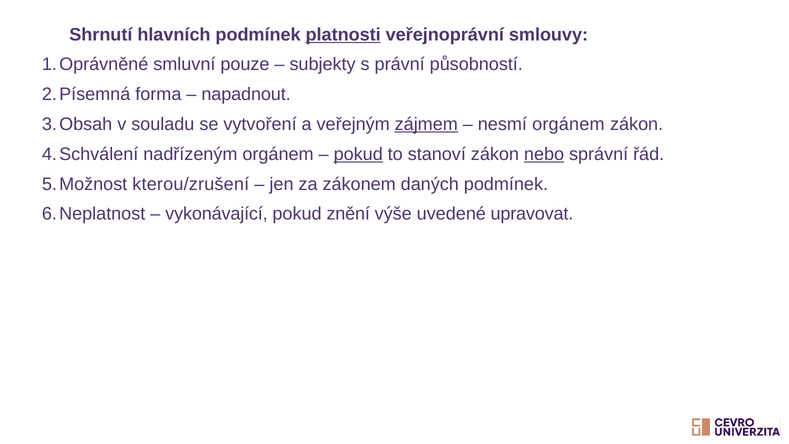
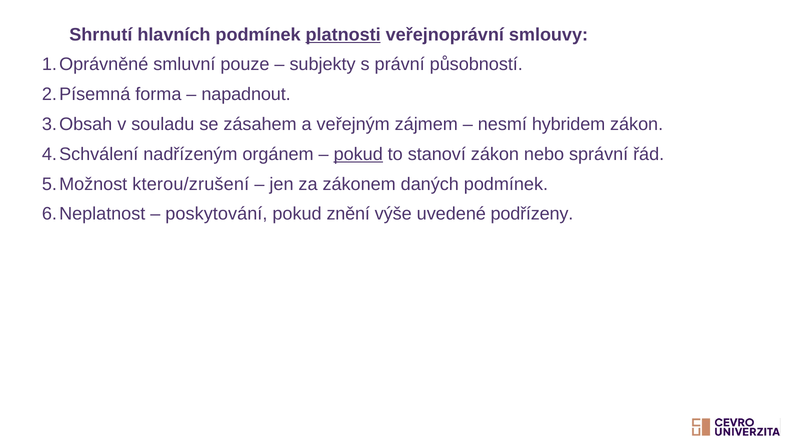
vytvoření: vytvoření -> zásahem (260, 124)
zájmem underline: present -> none (426, 124)
nesmí orgánem: orgánem -> hybridem (569, 124)
nebo underline: present -> none (544, 154)
vykonávající: vykonávající -> poskytování (216, 214)
upravovat: upravovat -> podřízeny (532, 214)
